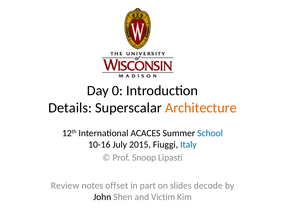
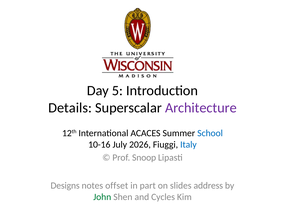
0: 0 -> 5 (117, 91)
Architecture colour: orange -> purple (201, 108)
2015: 2015 -> 2026 (140, 144)
Review: Review -> Designs (65, 185)
decode: decode -> address (208, 185)
John colour: black -> green (102, 197)
Victim: Victim -> Cycles (163, 197)
